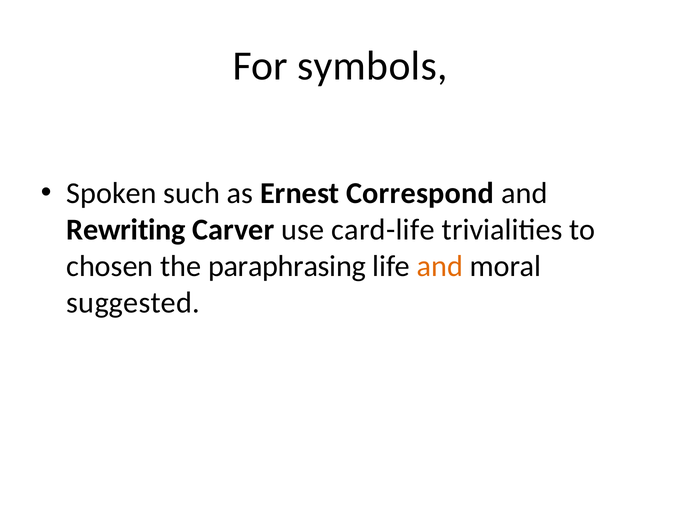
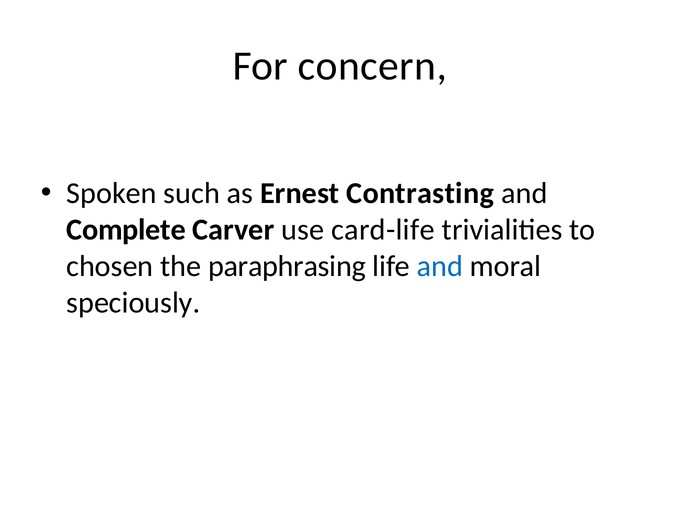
symbols: symbols -> concern (372, 66)
Correspond: Correspond -> Contrasting (420, 193)
Rewriting: Rewriting -> Complete (126, 230)
and colour: orange -> blue (440, 266)
suggested: suggested -> speciously (133, 302)
